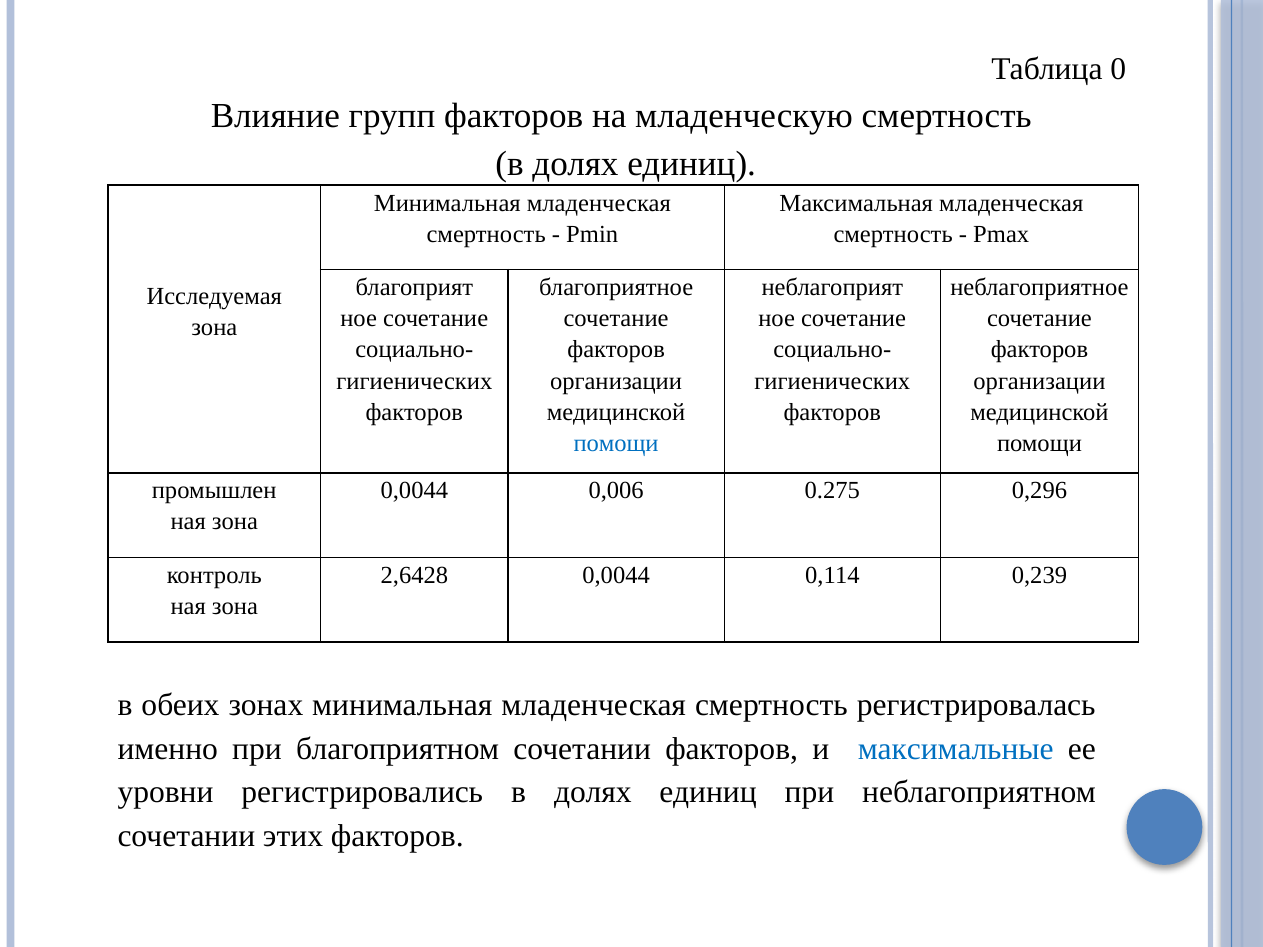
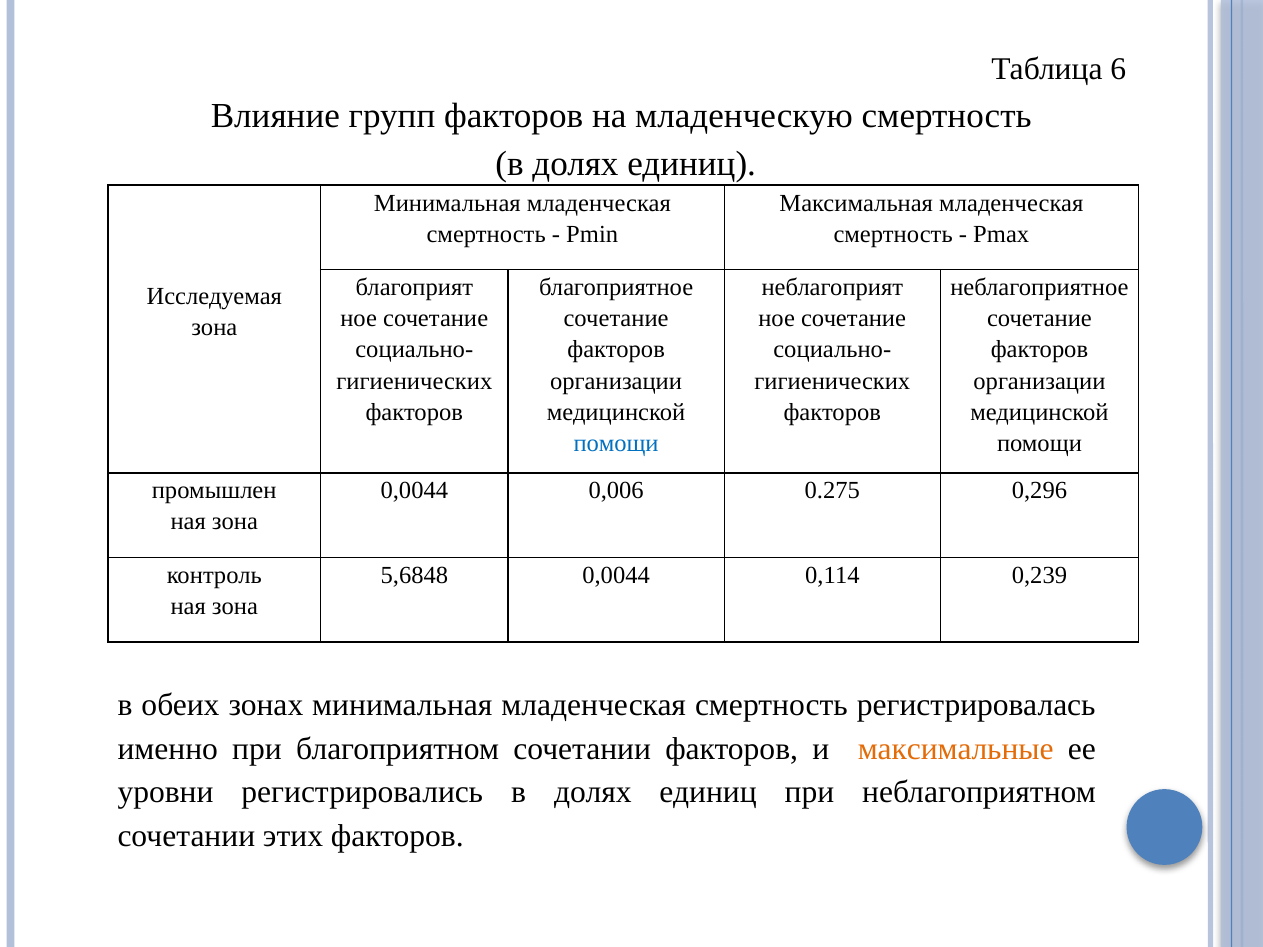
0: 0 -> 6 (1118, 69)
2,6428: 2,6428 -> 5,6848 (414, 575)
максимальные colour: blue -> orange (956, 749)
